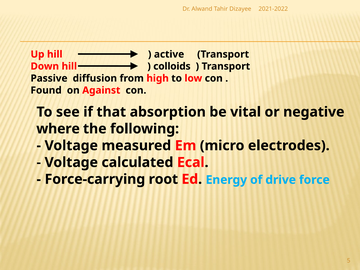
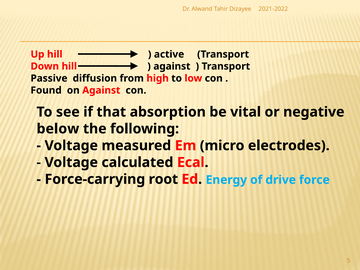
colloids: colloids -> against (172, 66)
where: where -> below (58, 129)
